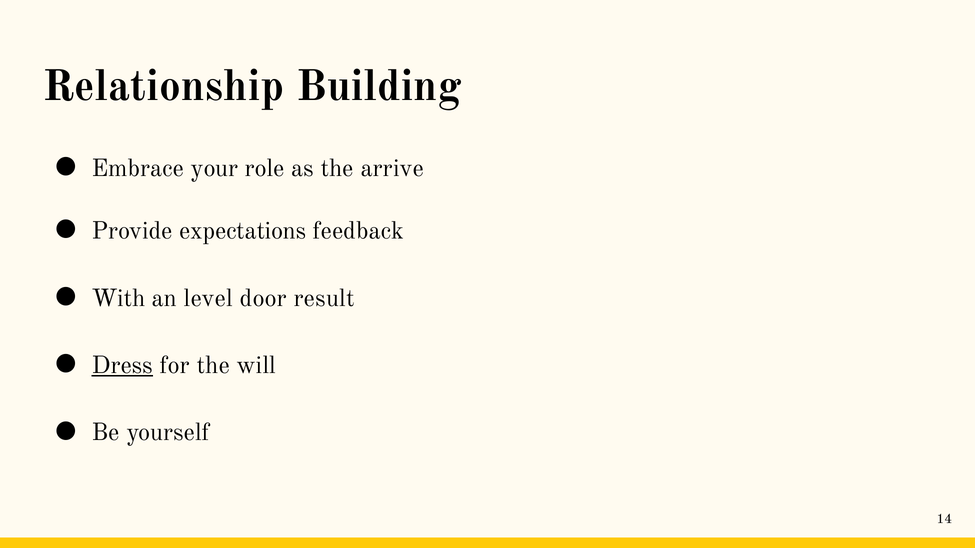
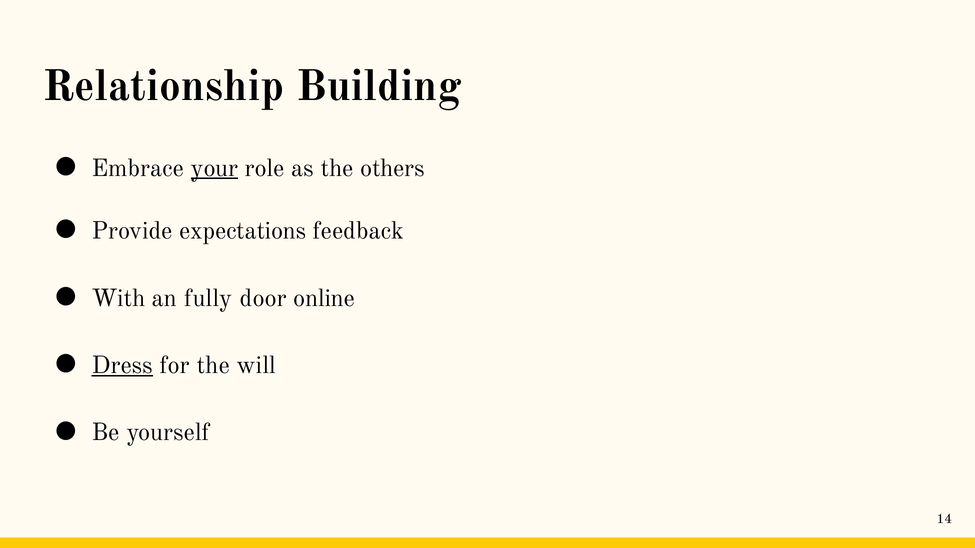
your underline: none -> present (215, 168)
arrive: arrive -> others (393, 168)
level: level -> fully (208, 298)
result: result -> online (324, 298)
